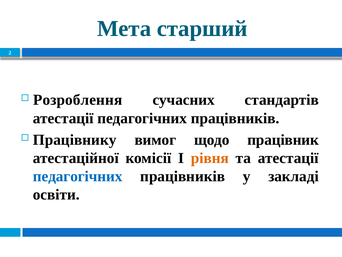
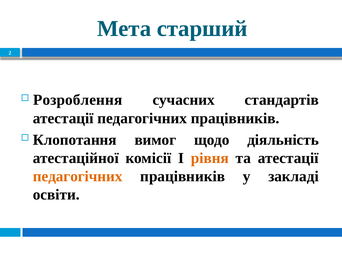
Працівнику: Працівнику -> Клопотання (75, 140)
працівник: працівник -> діяльність (283, 140)
педагогічних colour: blue -> orange (78, 176)
